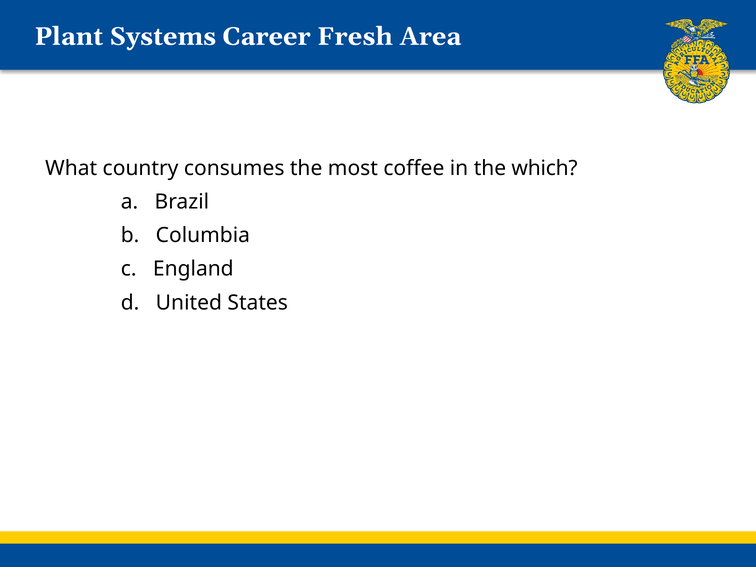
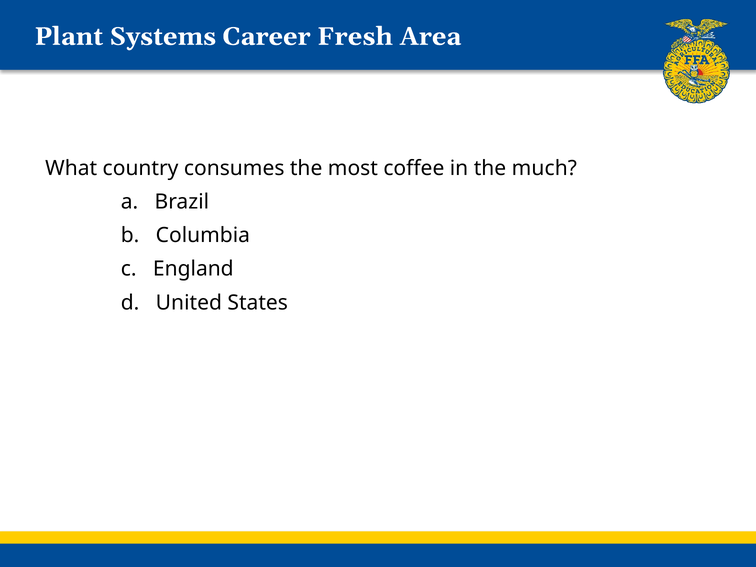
which: which -> much (544, 168)
